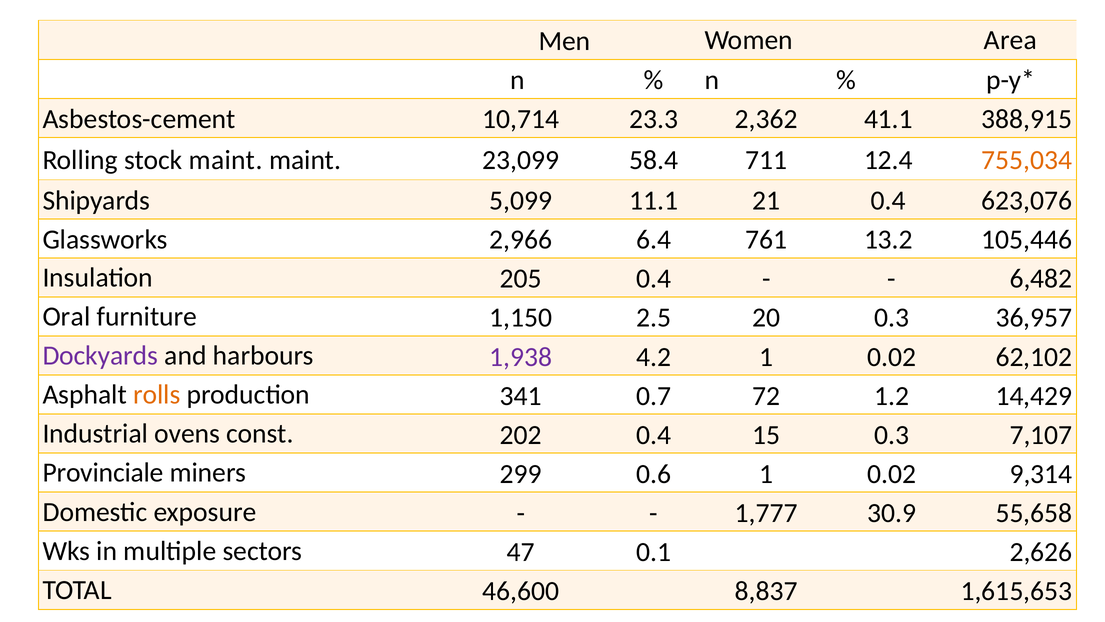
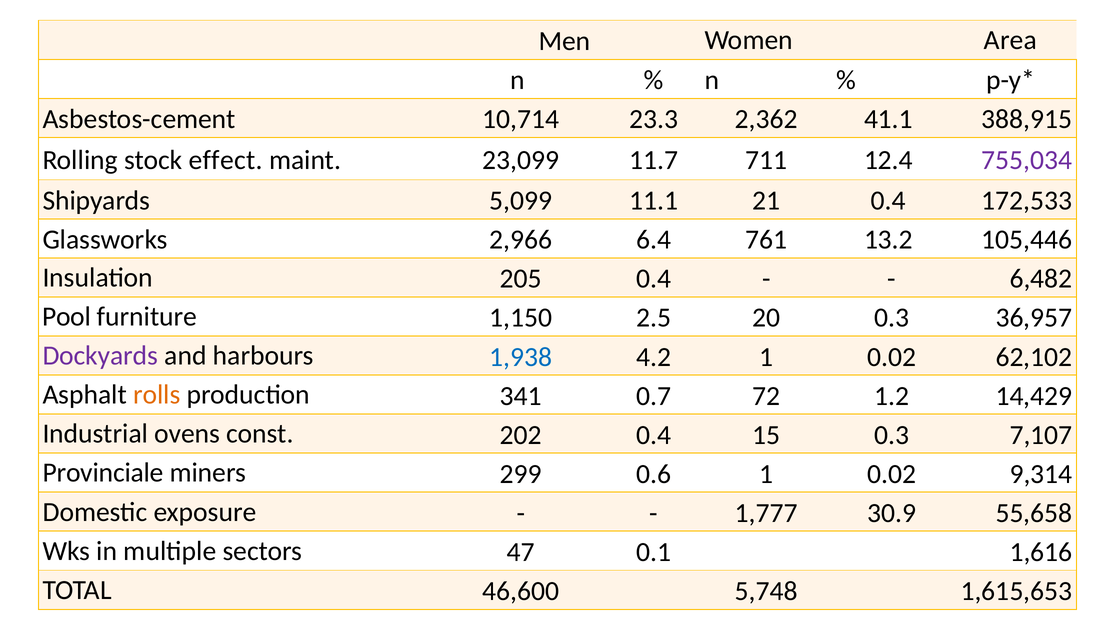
stock maint: maint -> effect (226, 160)
58.4: 58.4 -> 11.7 (654, 160)
755,034 colour: orange -> purple (1027, 160)
623,076: 623,076 -> 172,533 (1027, 201)
Oral: Oral -> Pool (67, 316)
1,938 colour: purple -> blue (521, 357)
2,626: 2,626 -> 1,616 (1041, 552)
8,837: 8,837 -> 5,748 (766, 591)
